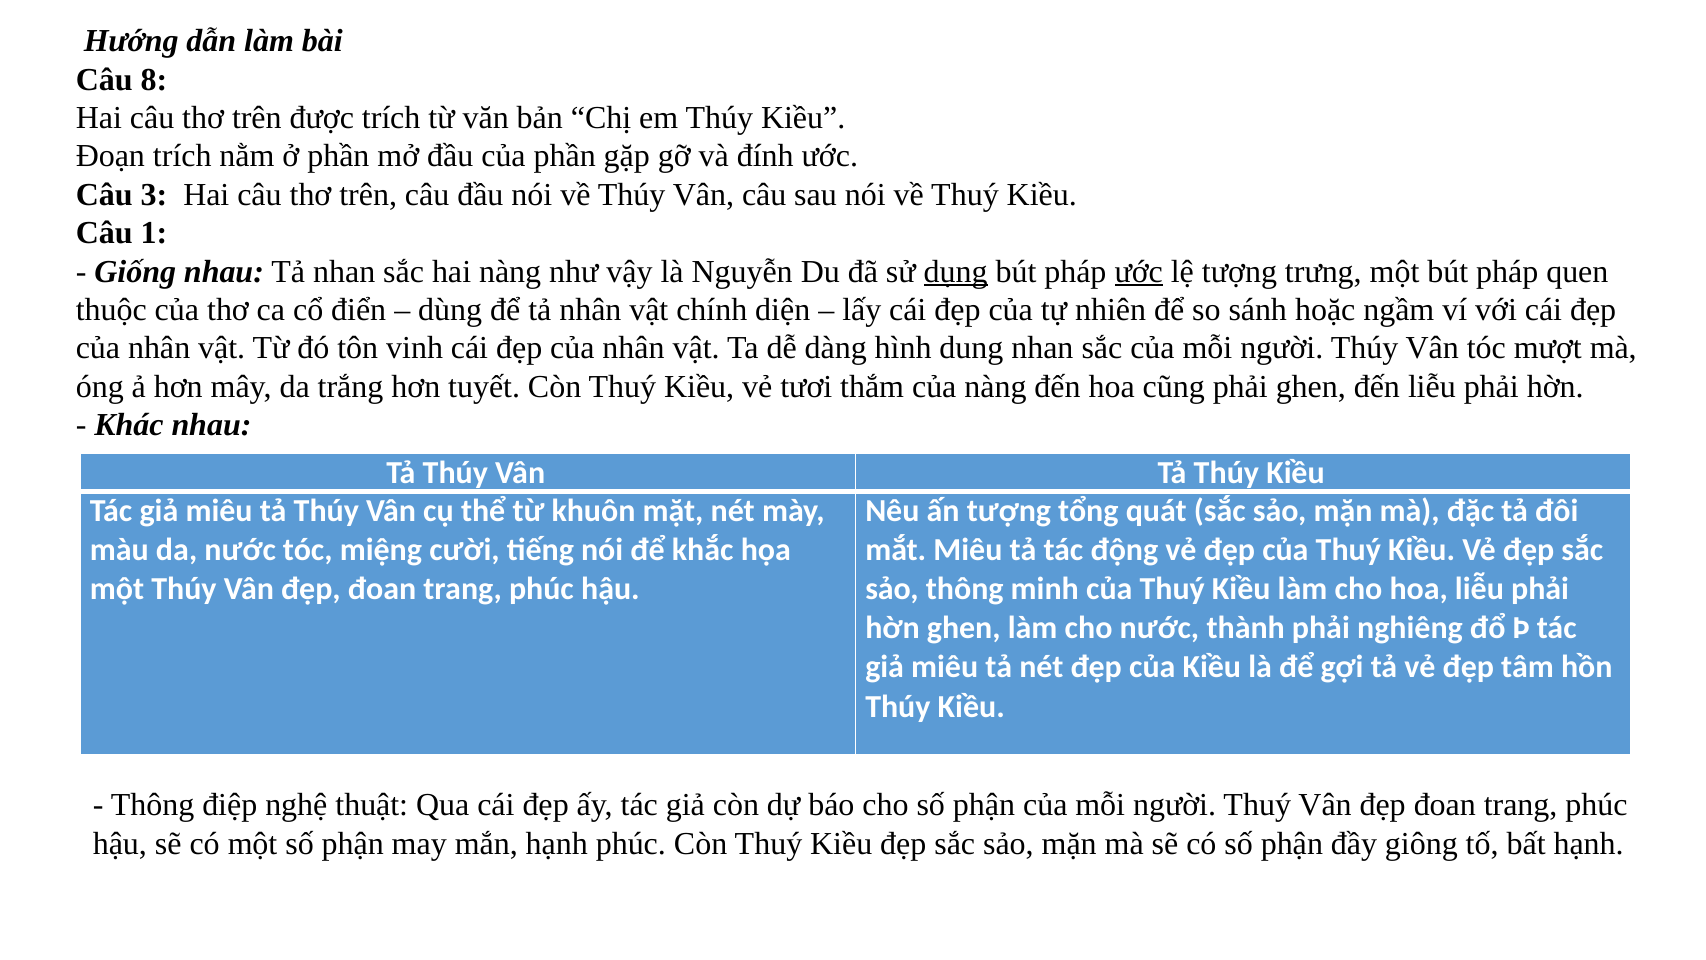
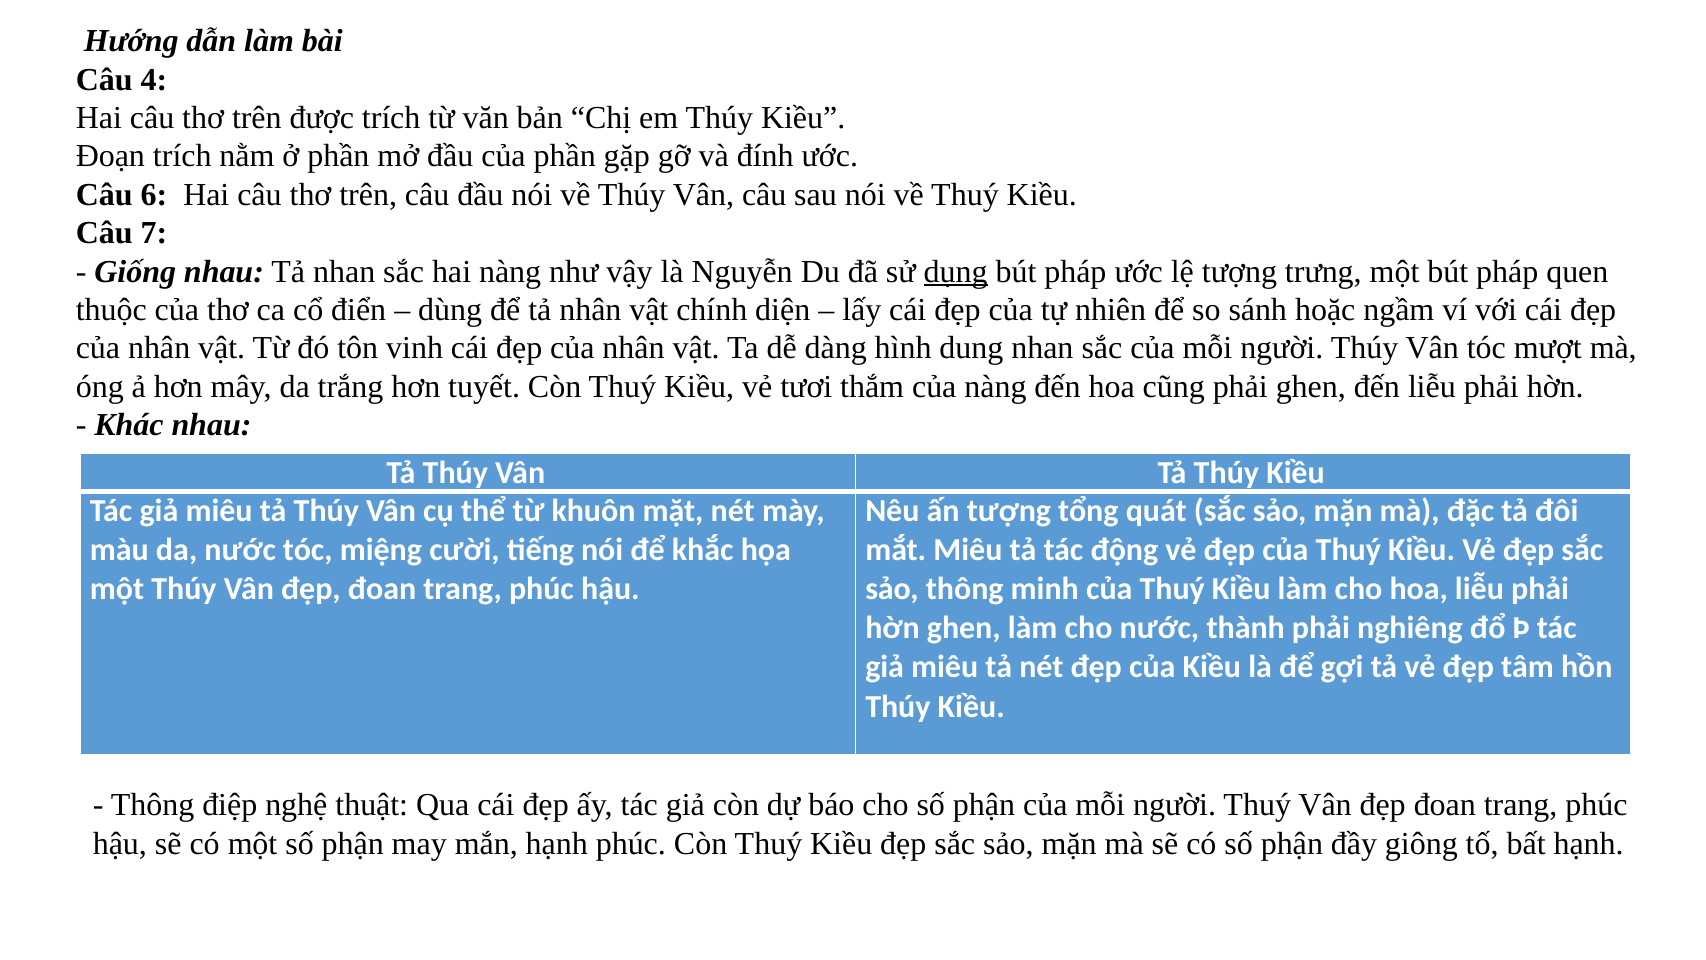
8: 8 -> 4 (154, 79)
3: 3 -> 6 (154, 195)
1: 1 -> 7 (154, 233)
ước underline: present -> none (1139, 271)
